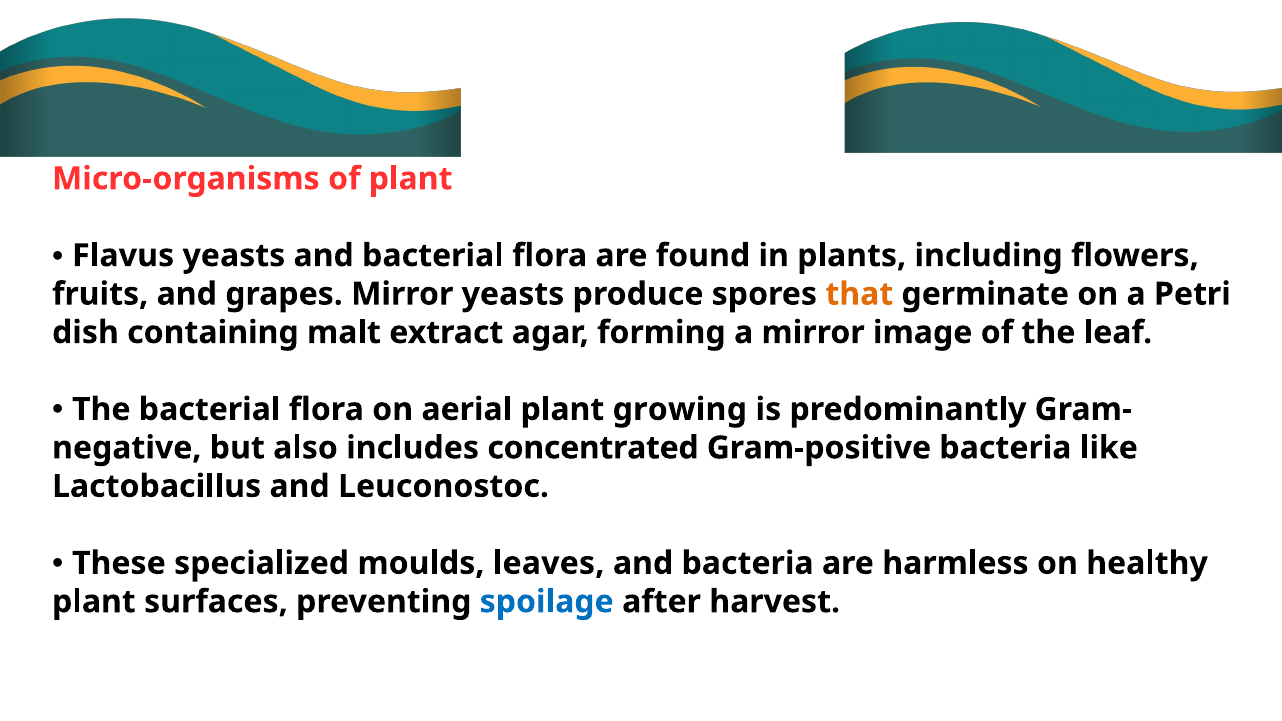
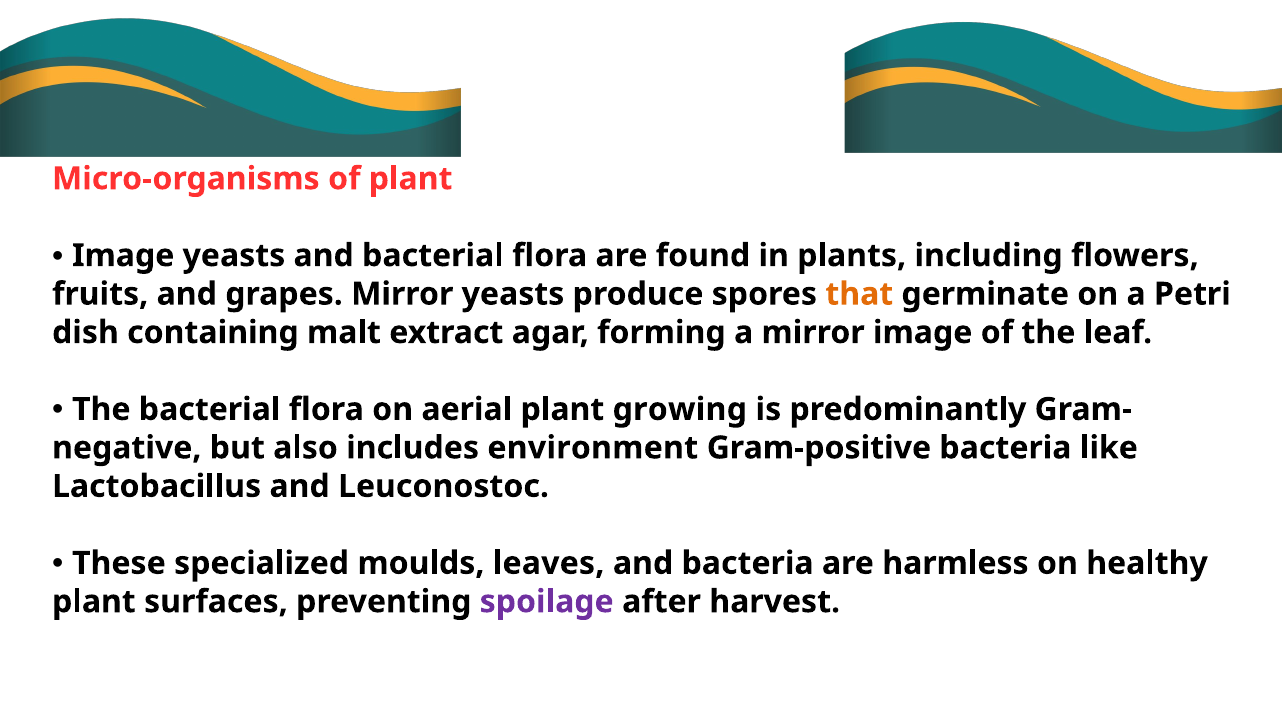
Flavus: Flavus -> Image (123, 256)
concentrated: concentrated -> environment (593, 448)
spoilage colour: blue -> purple (547, 602)
